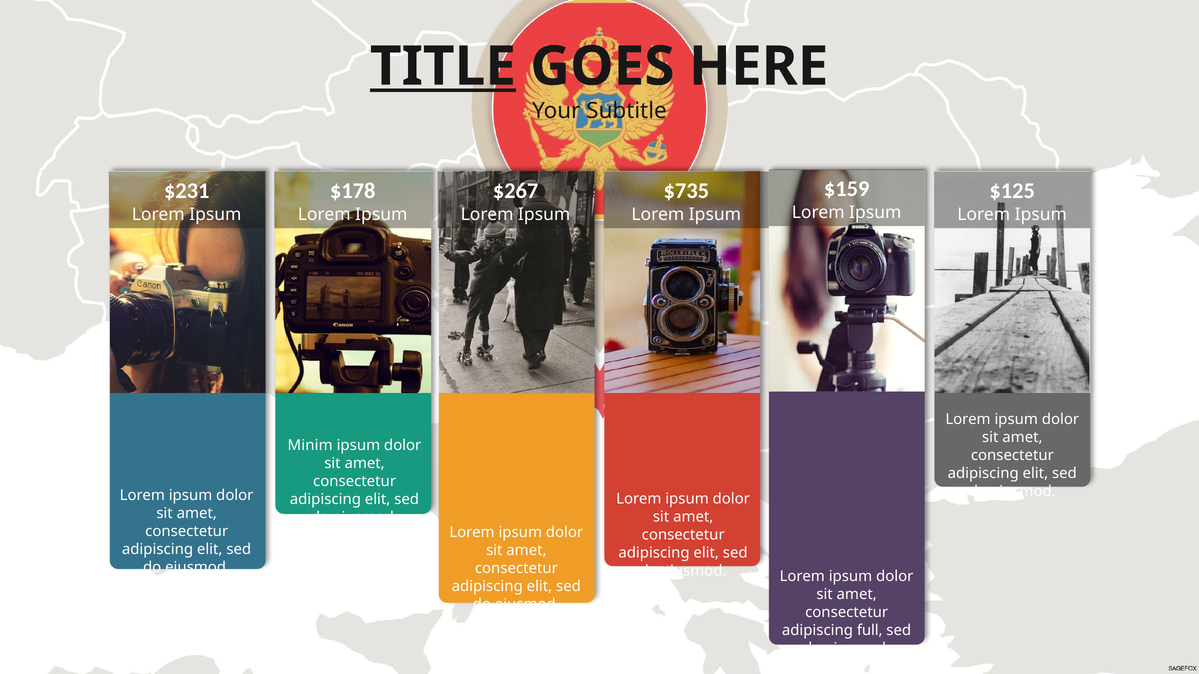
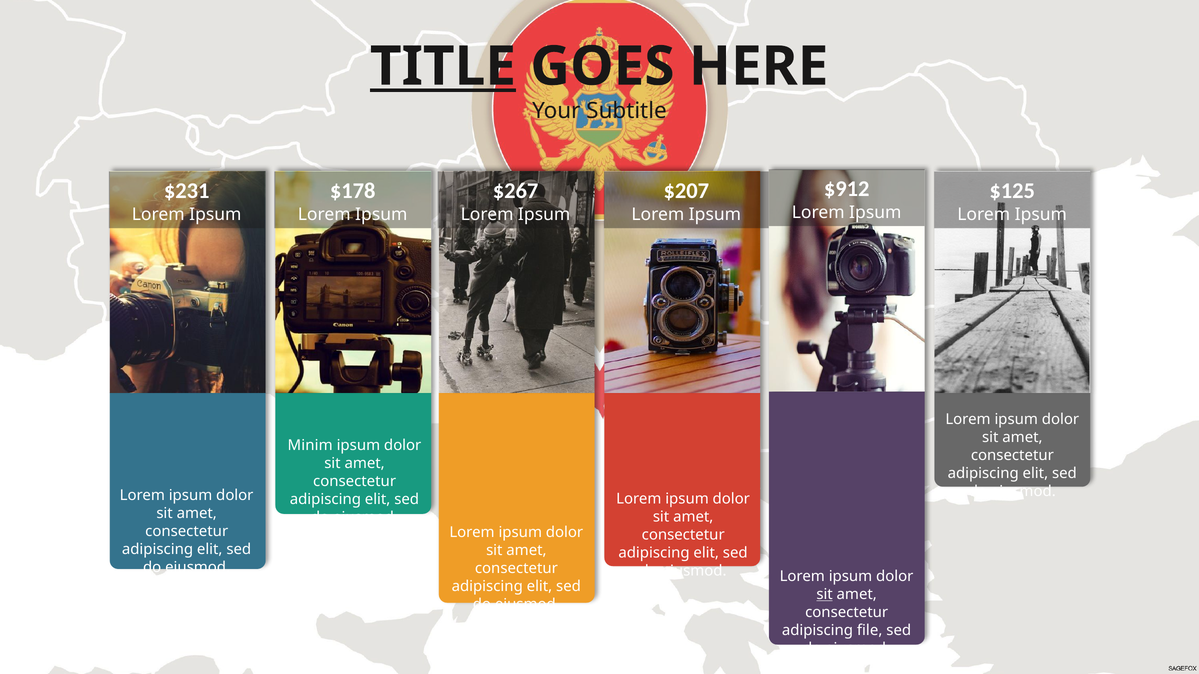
$159: $159 -> $912 (847, 189)
$735: $735 -> $207 (686, 191)
sit underline: none -> present (825, 595)
full: full -> file (870, 631)
